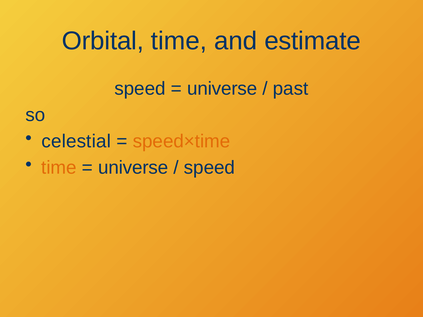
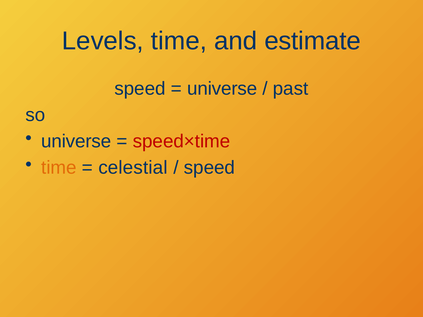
Orbital: Orbital -> Levels (103, 41)
celestial: celestial -> universe (76, 141)
speed×time colour: orange -> red (182, 141)
universe: universe -> celestial (133, 168)
